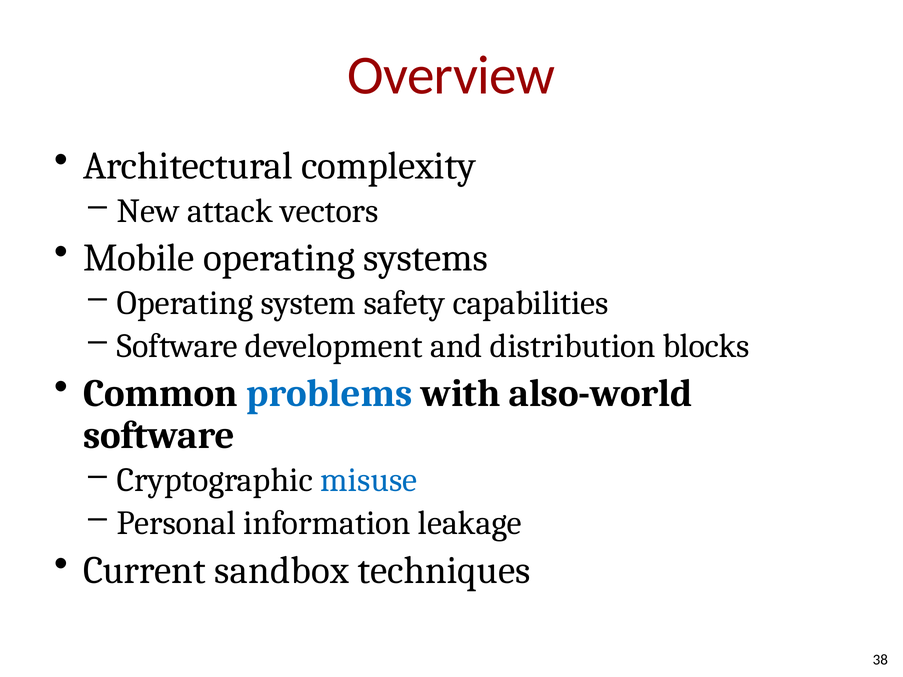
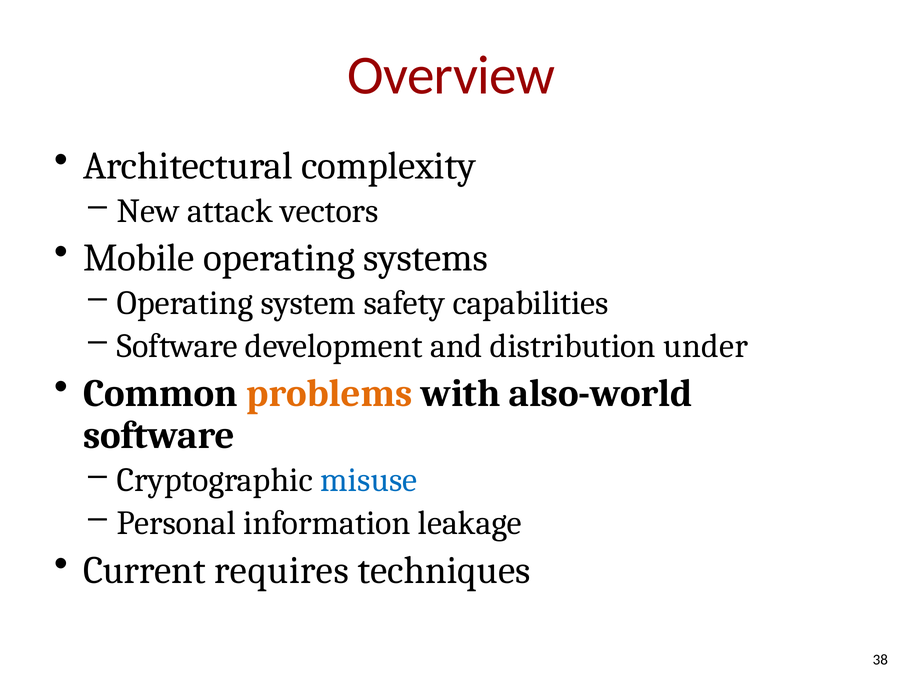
blocks: blocks -> under (706, 346)
problems colour: blue -> orange (329, 393)
sandbox: sandbox -> requires (281, 570)
